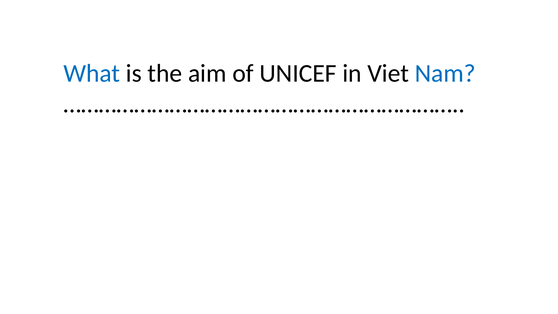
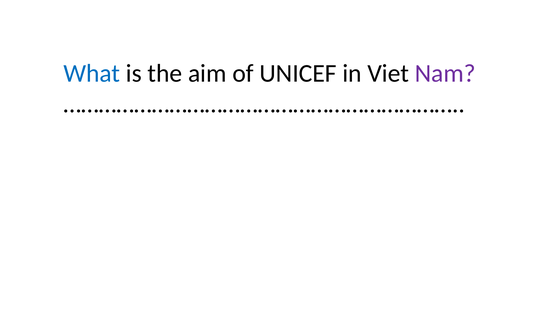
Nam colour: blue -> purple (445, 73)
